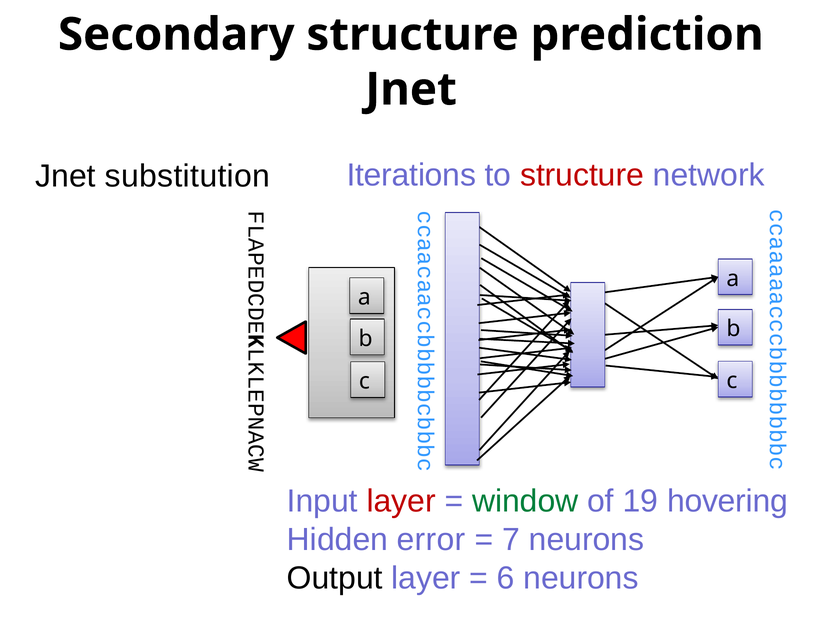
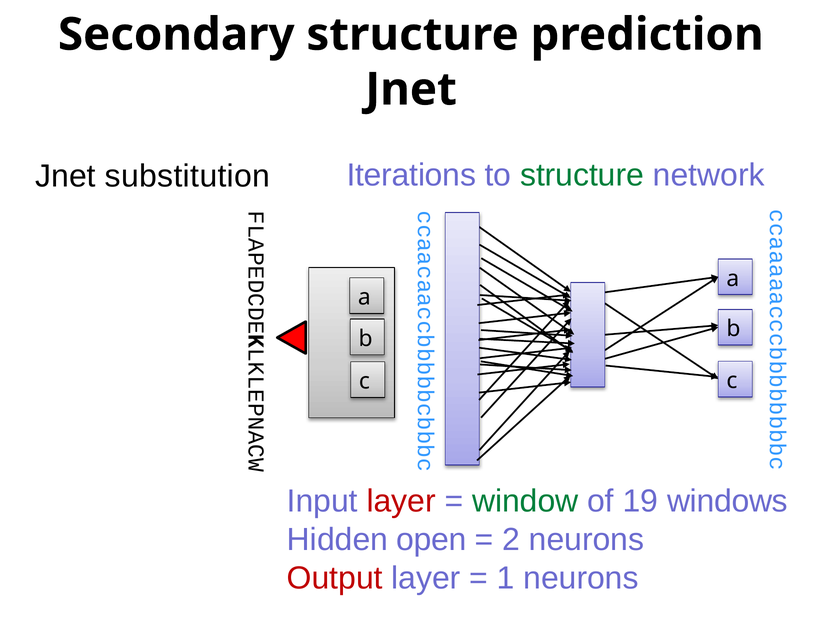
structure colour: red -> green (582, 175)
hovering: hovering -> windows (727, 501)
error: error -> open (432, 539)
7: 7 -> 2 (511, 539)
Output colour: black -> red (335, 578)
6: 6 -> 1 (506, 578)
